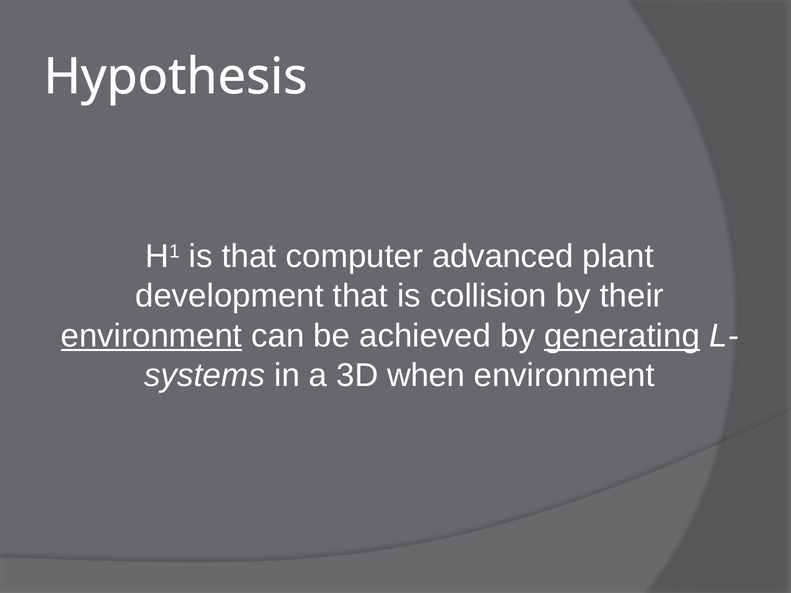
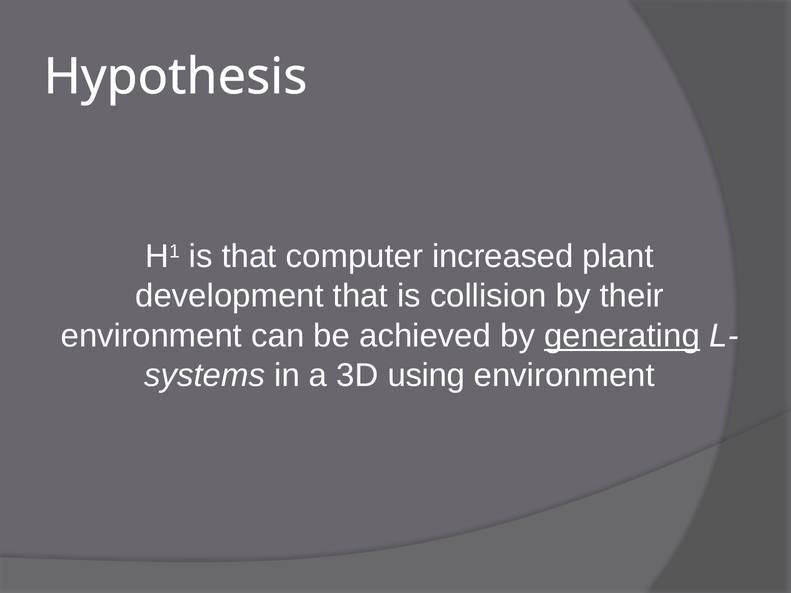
advanced: advanced -> increased (503, 257)
environment underline: present -> none (151, 336)
when: when -> using (426, 375)
